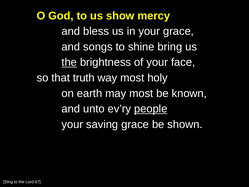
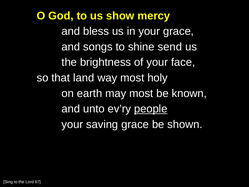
bring: bring -> send (170, 47)
the underline: present -> none (69, 62)
truth: truth -> land (84, 78)
